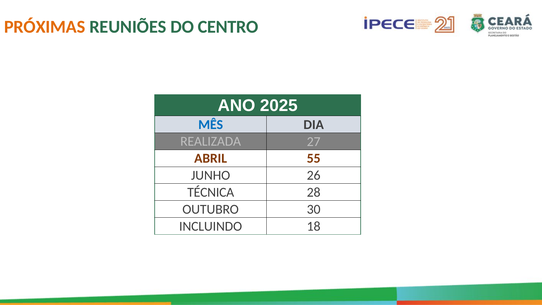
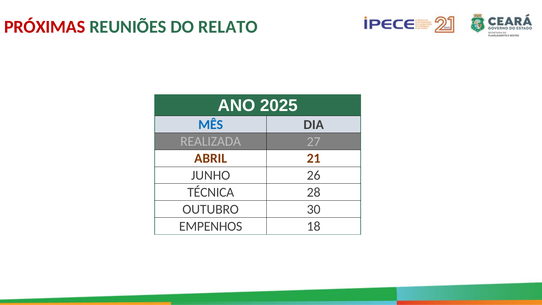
PRÓXIMAS colour: orange -> red (45, 27)
CENTRO: CENTRO -> RELATO (228, 27)
55: 55 -> 21 (314, 158)
INCLUINDO: INCLUINDO -> EMPENHOS (211, 226)
